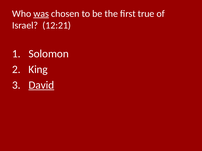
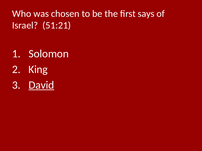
was underline: present -> none (41, 14)
true: true -> says (146, 14)
12:21: 12:21 -> 51:21 (57, 25)
